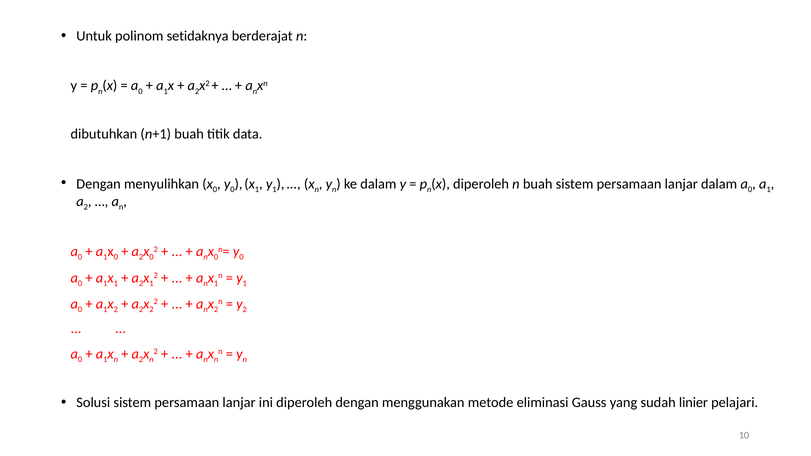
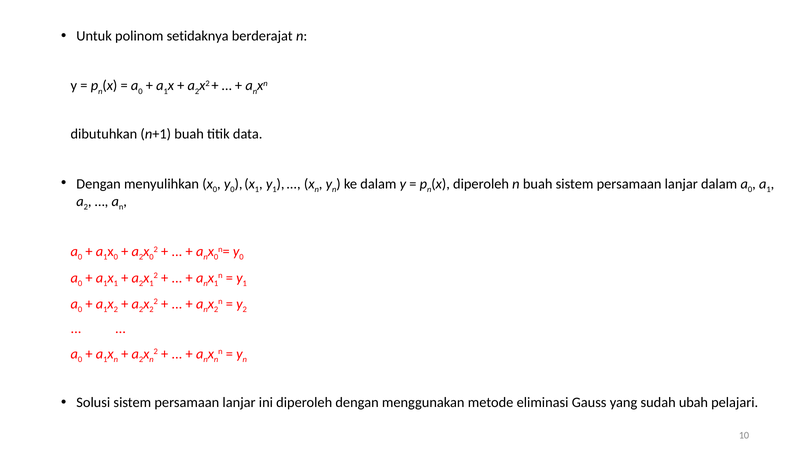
linier: linier -> ubah (693, 403)
